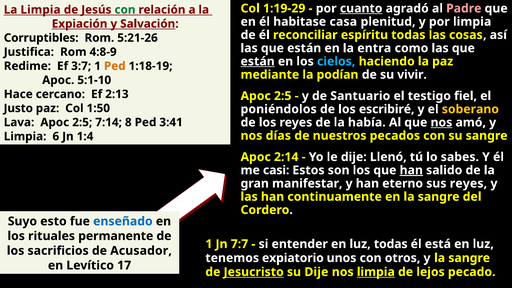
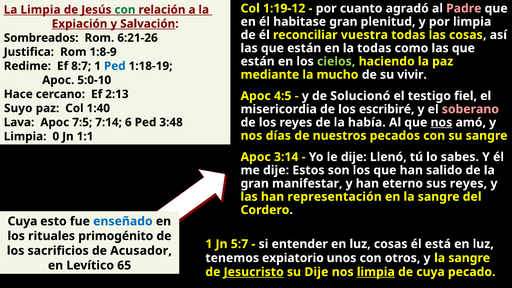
1:19-29: 1:19-29 -> 1:19-12 (284, 8)
cuanto underline: present -> none (361, 8)
habitase casa: casa -> gran (343, 22)
espíritu: espíritu -> vuestra (364, 35)
Corruptibles: Corruptibles -> Sombreados (41, 38)
5:21-26: 5:21-26 -> 6:21-26 (138, 38)
la entra: entra -> todas (374, 48)
4:8-9: 4:8-9 -> 1:8-9 (103, 52)
están underline: present -> none (258, 61)
cielos colour: light blue -> light green (336, 61)
3:7: 3:7 -> 8:7 (81, 66)
Ped colour: orange -> blue (115, 66)
podían: podían -> mucho (337, 75)
5:1-10: 5:1-10 -> 5:0-10 (94, 80)
2:5: 2:5 -> 4:5 (283, 96)
Santuario: Santuario -> Solucionó (360, 96)
Justo: Justo -> Suyo (18, 108)
1:50: 1:50 -> 1:40 (98, 108)
poniéndolos: poniéndolos -> misericordia (279, 109)
soberano colour: yellow -> pink (470, 109)
Lava Apoc 2:5: 2:5 -> 7:5 (82, 122)
8: 8 -> 6 (128, 122)
3:41: 3:41 -> 3:48 (171, 122)
6: 6 -> 0 (56, 136)
1:4: 1:4 -> 1:1 (85, 136)
2:14: 2:14 -> 3:14 (286, 157)
me casi: casi -> dije (276, 170)
han underline: present -> none (411, 170)
continuamente: continuamente -> representación (335, 197)
Suyo: Suyo -> Cuya (22, 221)
permanente: permanente -> primogénito (116, 236)
7:7: 7:7 -> 5:7 (239, 244)
luz todas: todas -> cosas (391, 244)
17: 17 -> 65 (124, 265)
de lejos: lejos -> cuya (431, 272)
